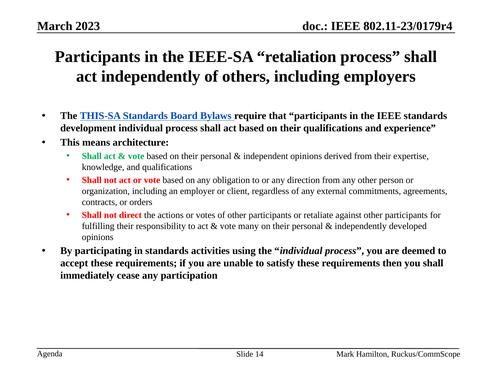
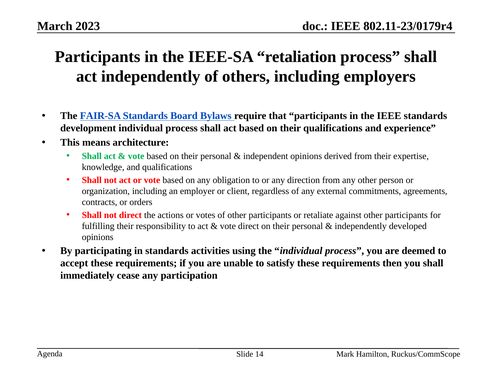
THIS-SA: THIS-SA -> FAIR-SA (100, 116)
vote many: many -> direct (249, 226)
